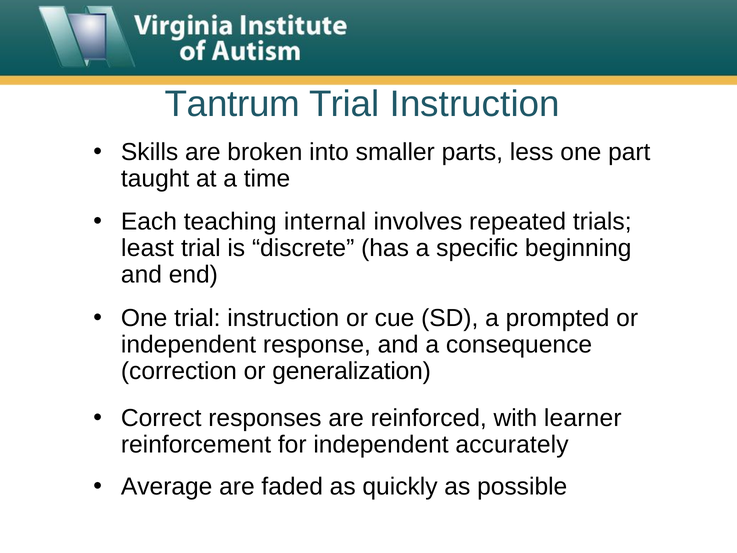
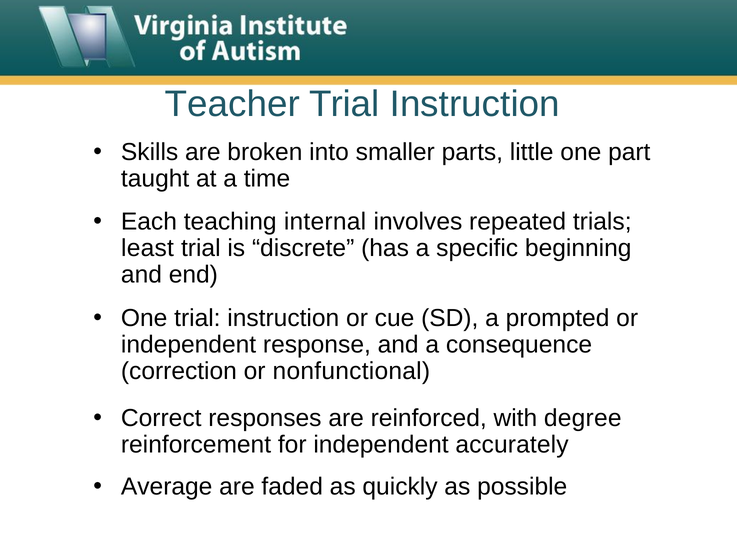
Tantrum: Tantrum -> Teacher (232, 104)
less: less -> little (532, 152)
generalization: generalization -> nonfunctional (351, 371)
learner: learner -> degree (583, 418)
